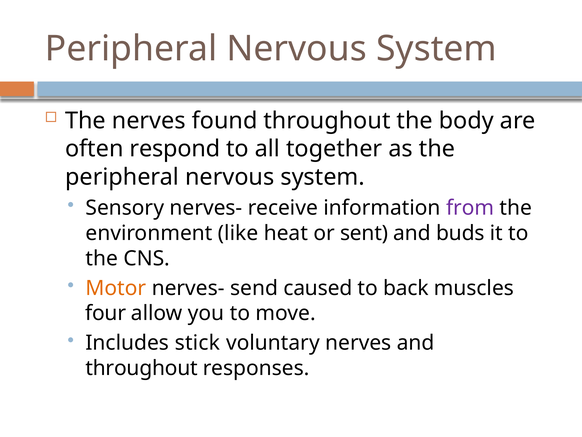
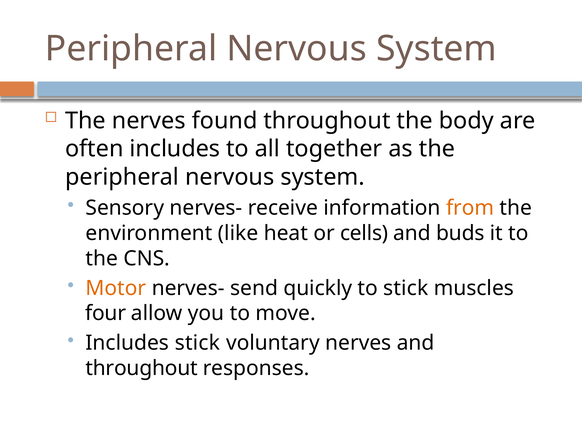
often respond: respond -> includes (175, 149)
from colour: purple -> orange (470, 208)
sent: sent -> cells (364, 233)
caused: caused -> quickly (318, 288)
to back: back -> stick (406, 288)
